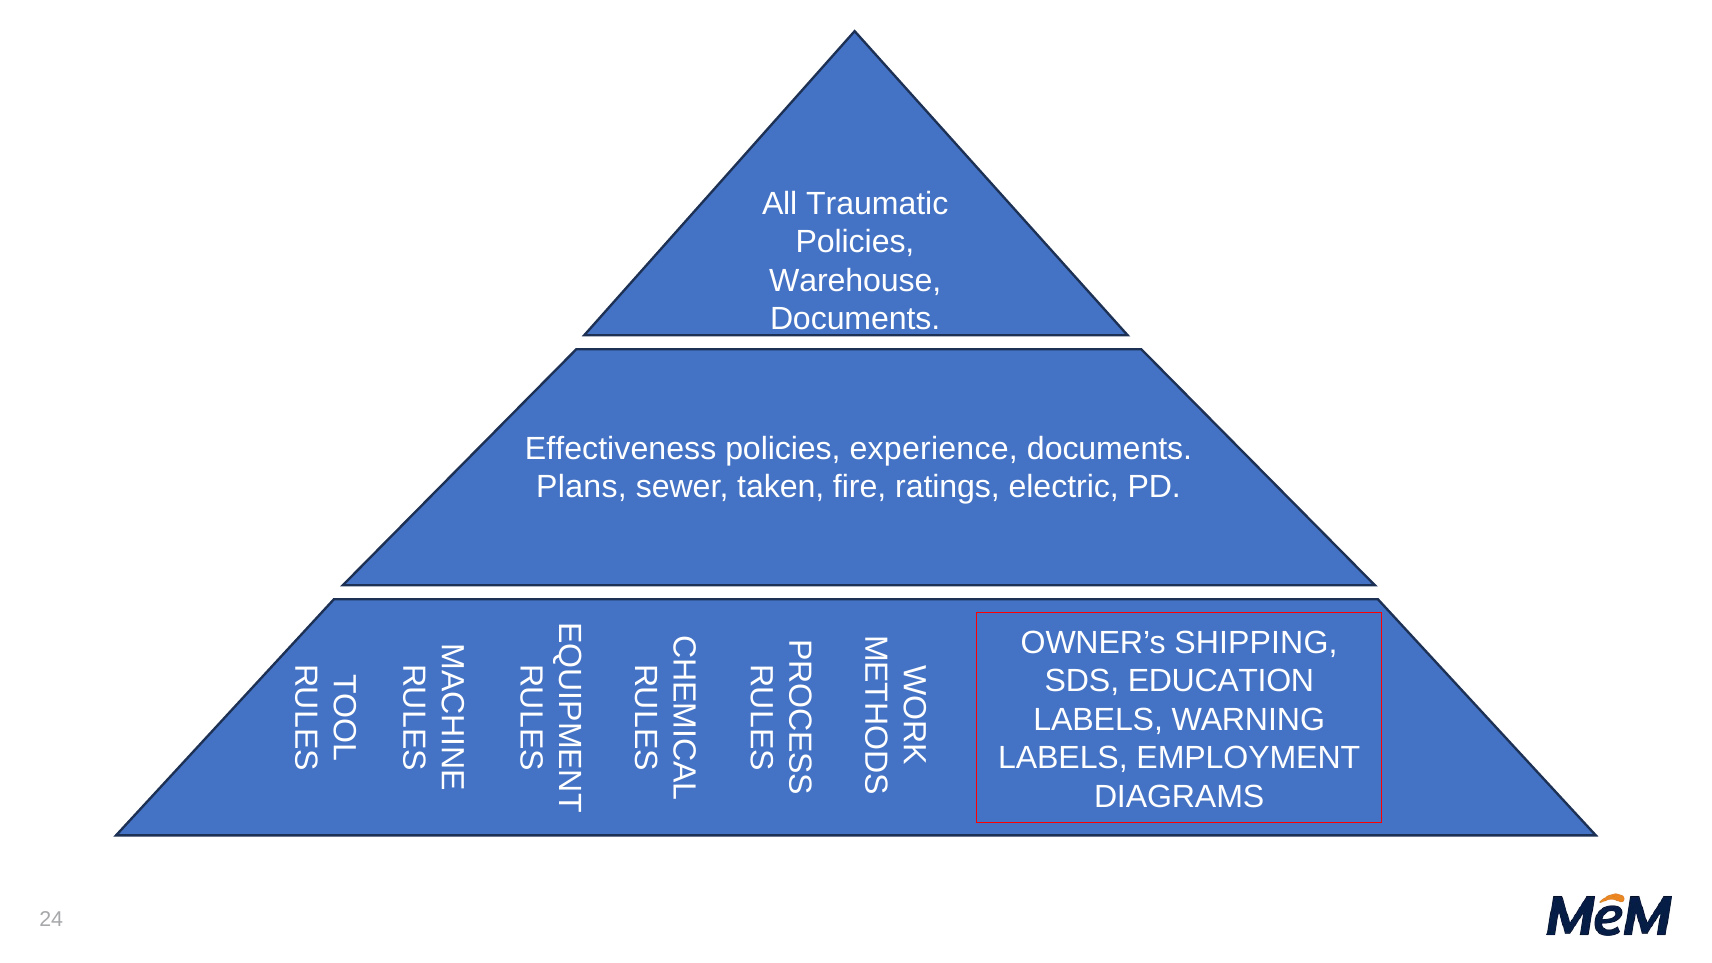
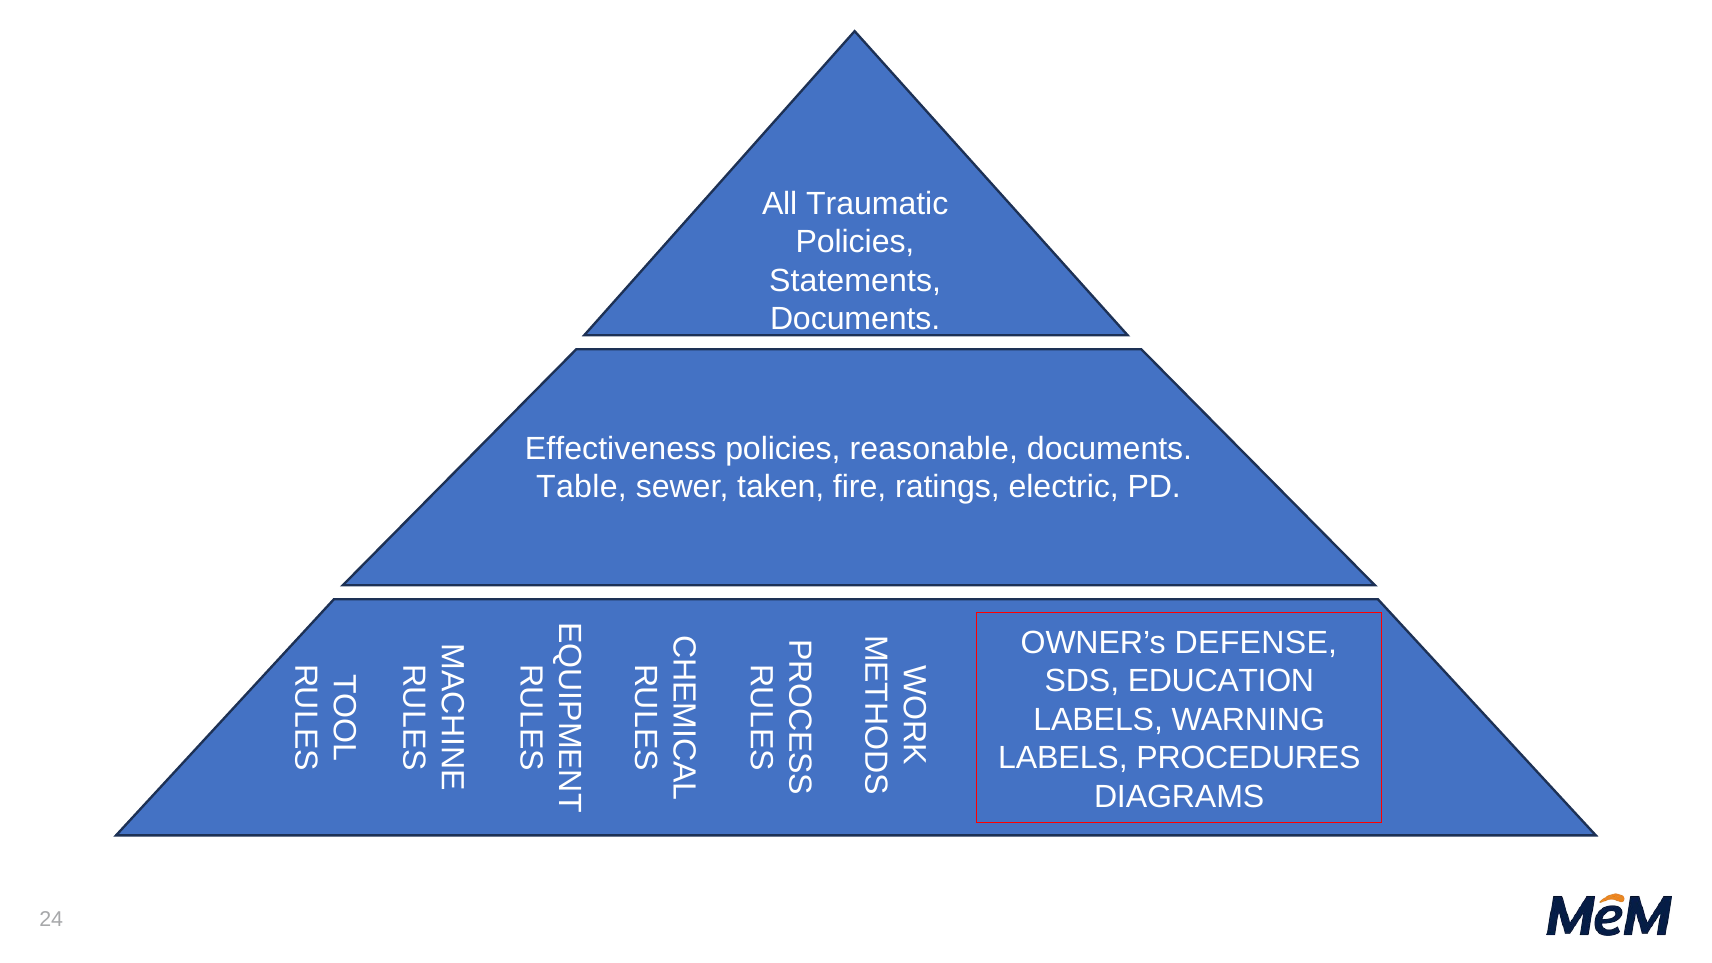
Warehouse: Warehouse -> Statements (855, 281)
experience: experience -> reasonable (934, 449)
Plans: Plans -> Table (582, 487)
SHIPPING: SHIPPING -> DEFENSE (1256, 643)
EMPLOYMENT: EMPLOYMENT -> PROCEDURES (1248, 758)
